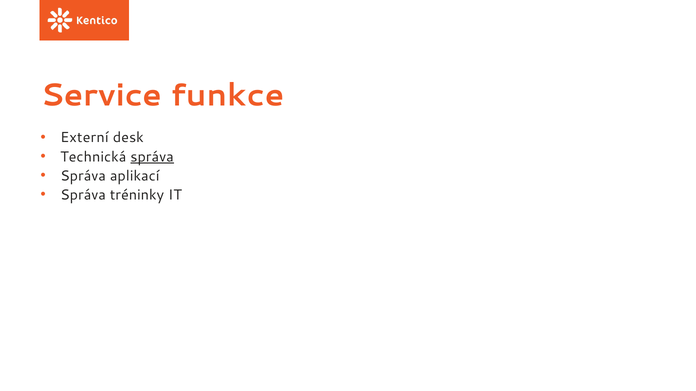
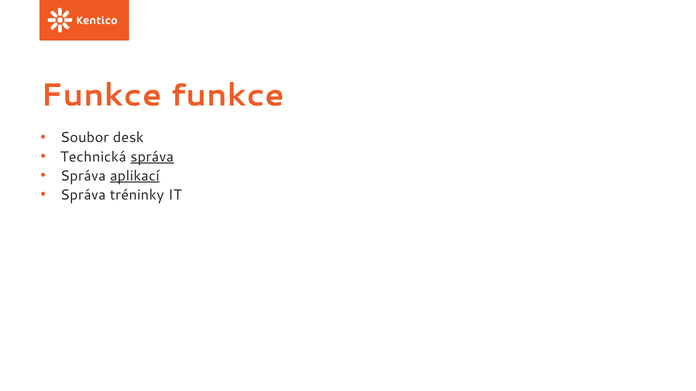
Service: Service -> Funkce (101, 95)
Externí: Externí -> Soubor (85, 138)
aplikací underline: none -> present (135, 176)
